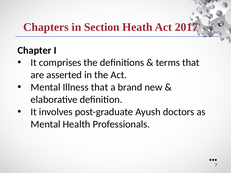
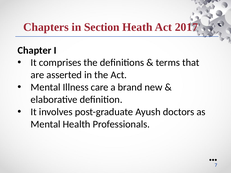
Illness that: that -> care (100, 87)
